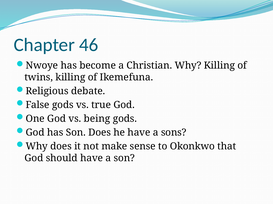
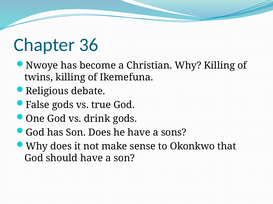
46: 46 -> 36 (89, 45)
being: being -> drink (97, 119)
